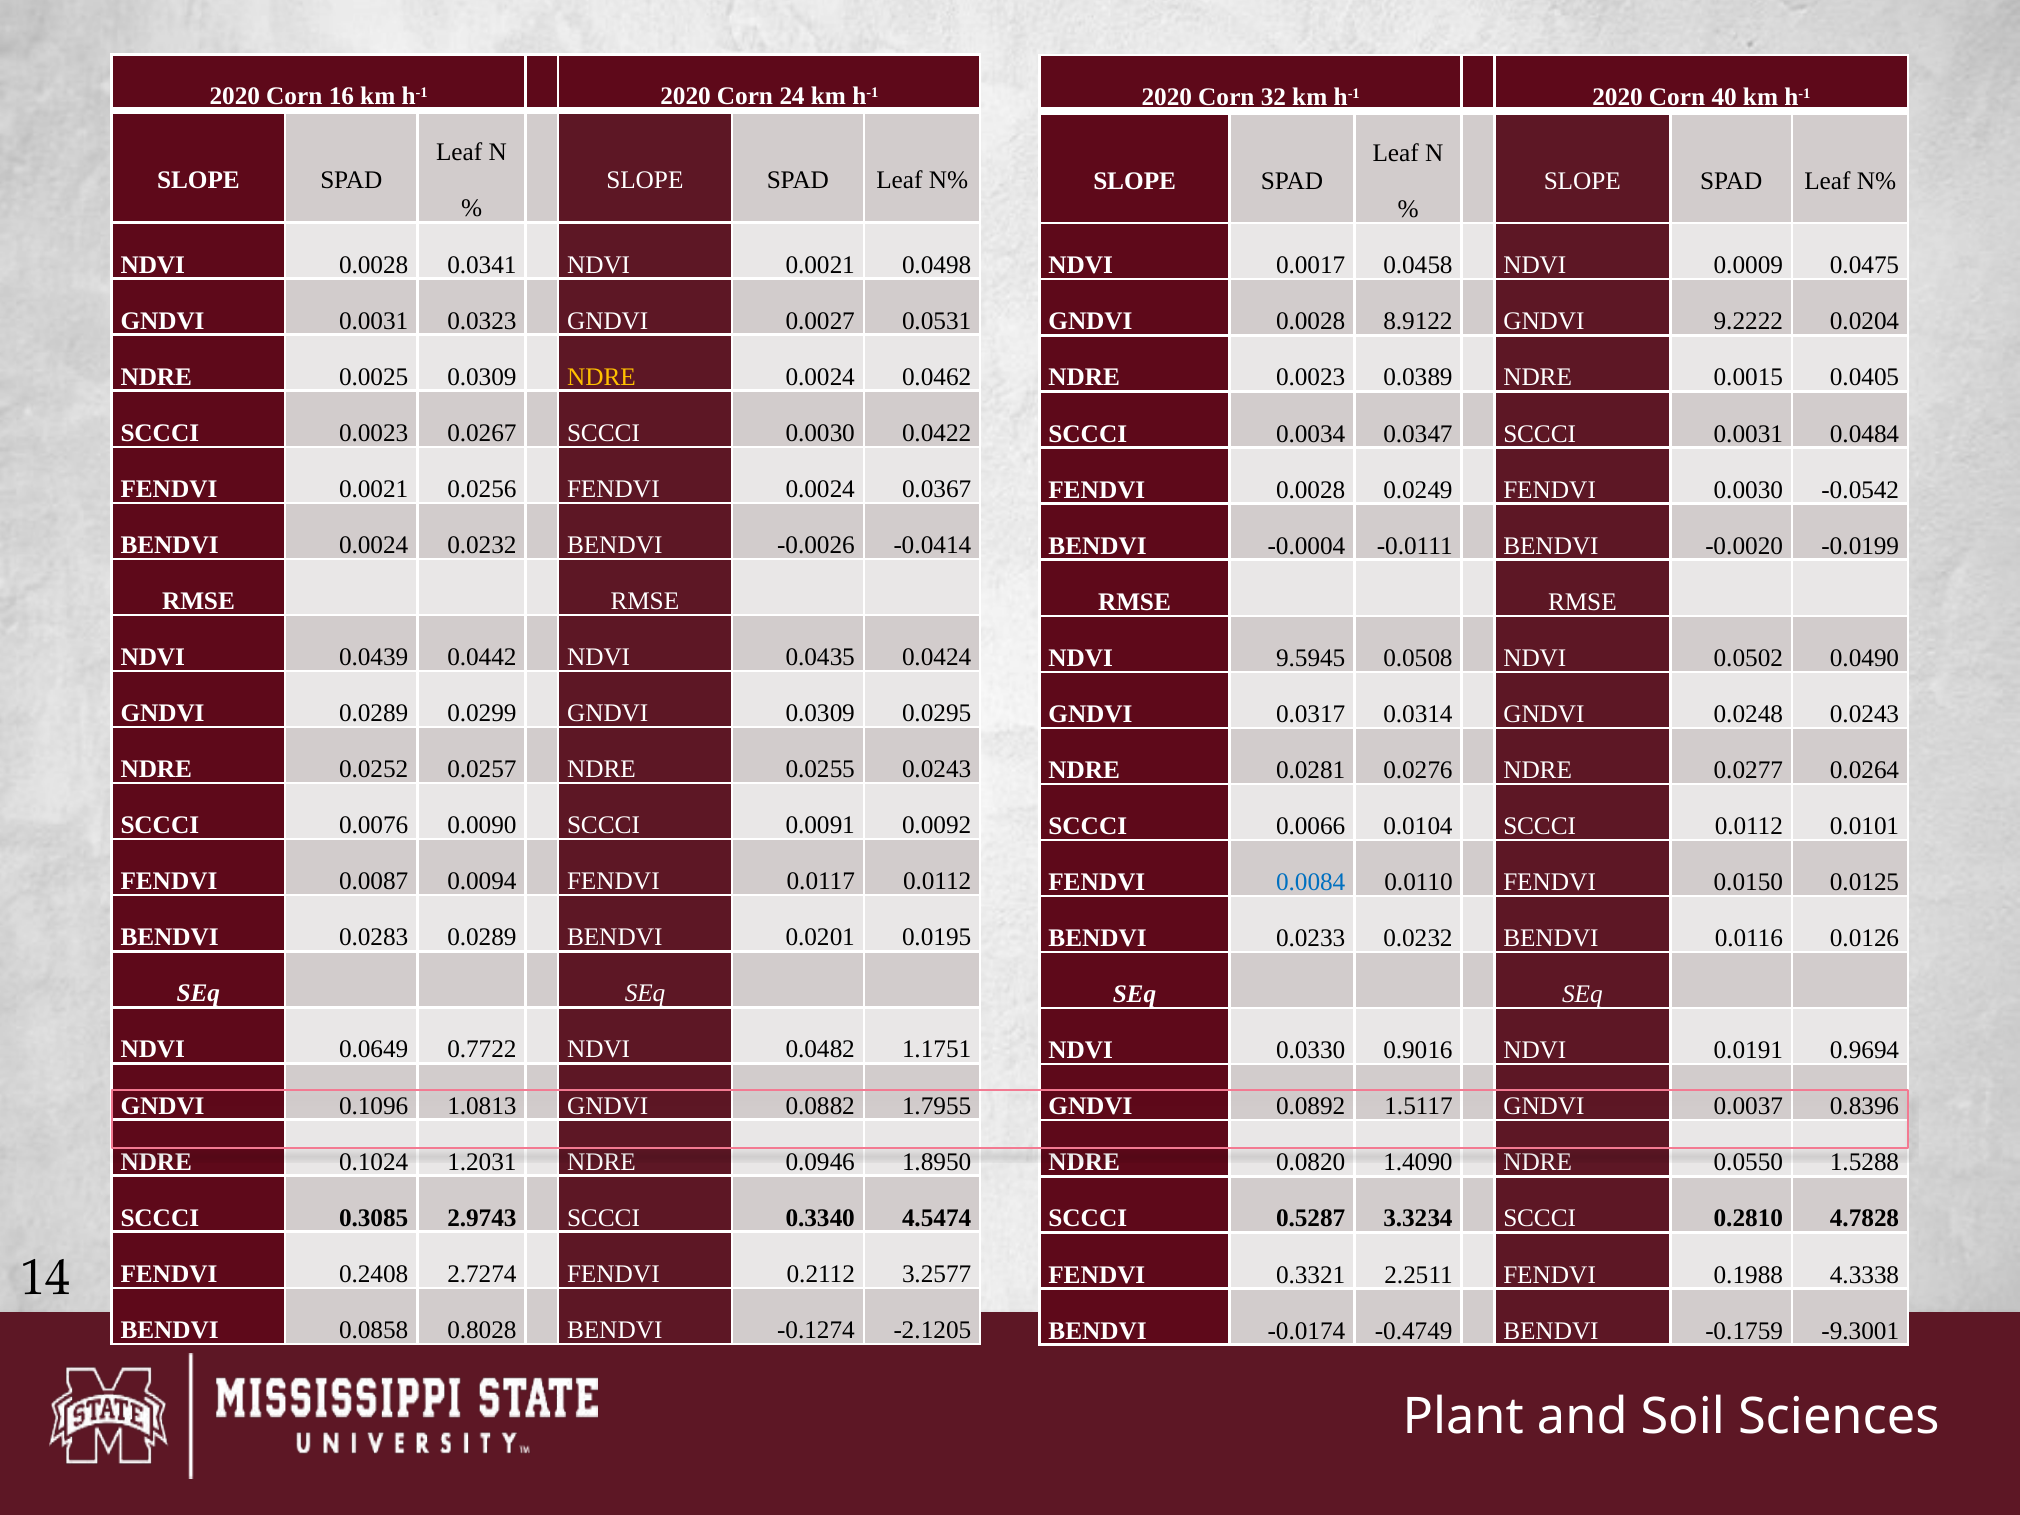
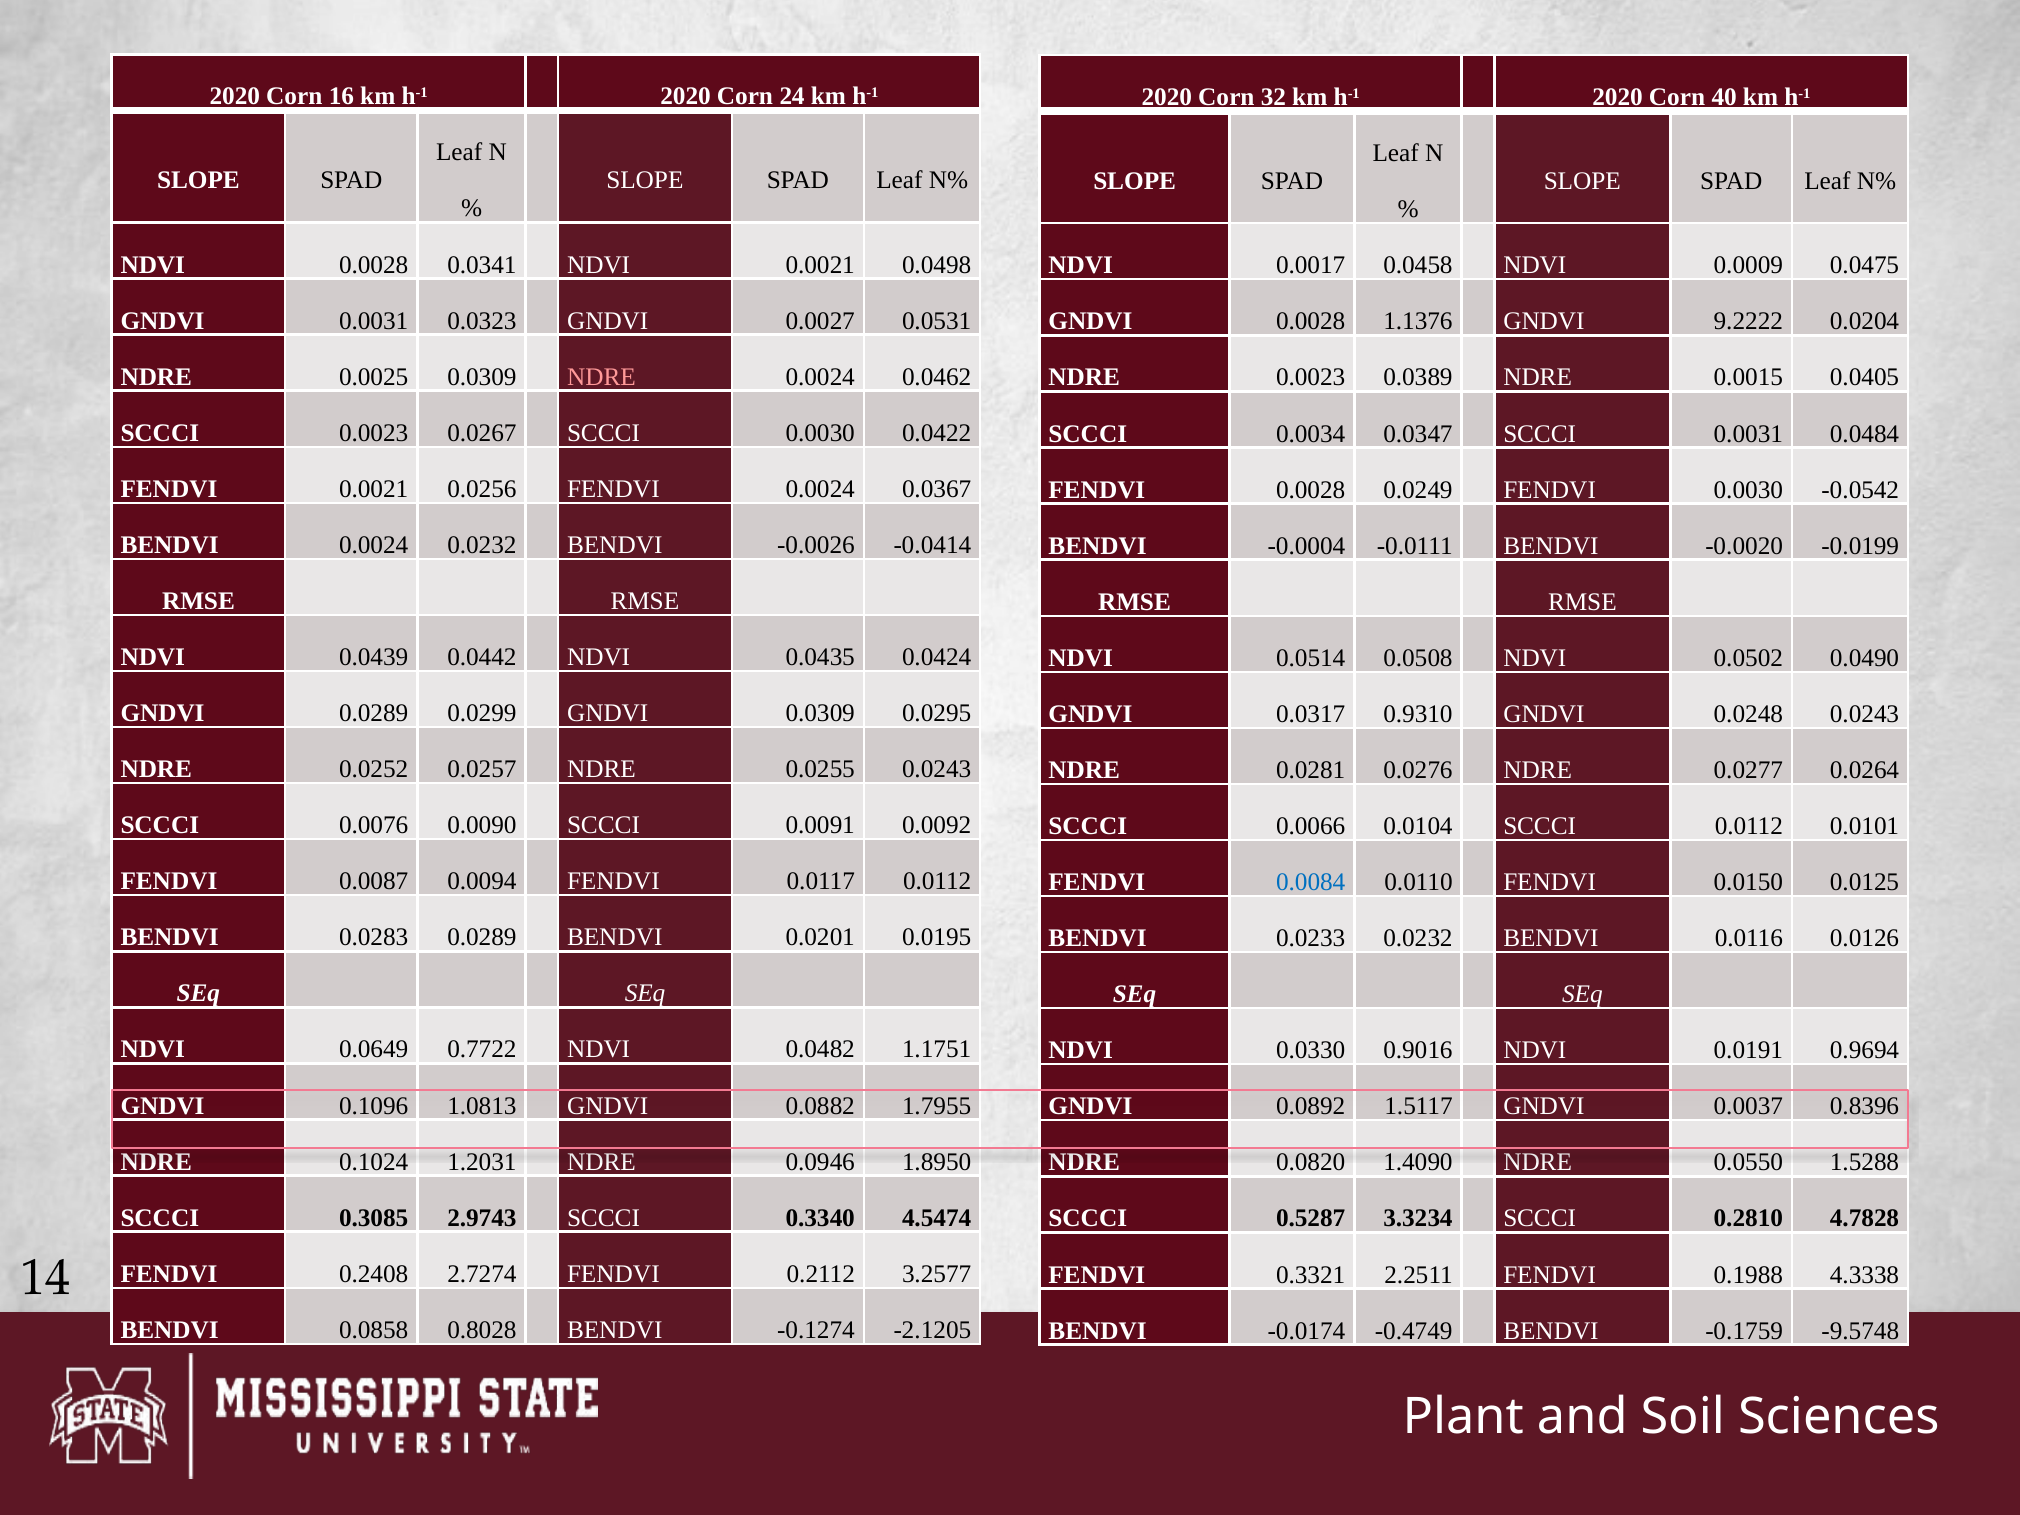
8.9122: 8.9122 -> 1.1376 (1418, 322)
NDRE colour: yellow -> pink (601, 377)
9.5945: 9.5945 -> 0.0514 (1311, 658)
0.0314: 0.0314 -> 0.9310 (1418, 714)
-9.3001: -9.3001 -> -9.5748 (1860, 1331)
